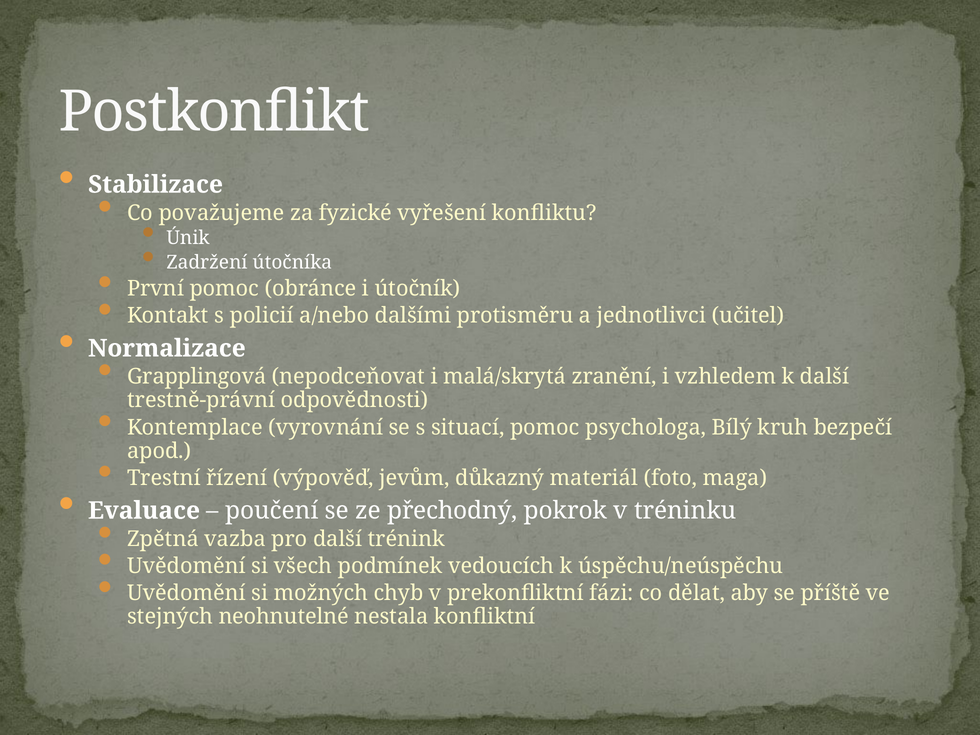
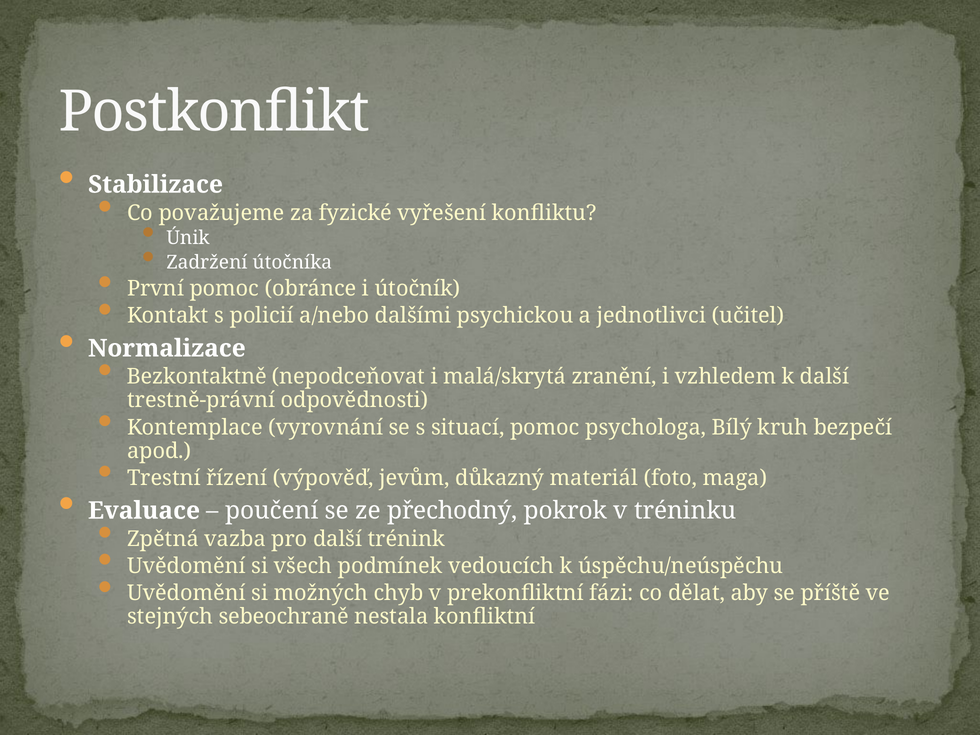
protisměru: protisměru -> psychickou (515, 316)
Grapplingová: Grapplingová -> Bezkontaktně (197, 377)
neohnutelné: neohnutelné -> sebeochraně (284, 617)
